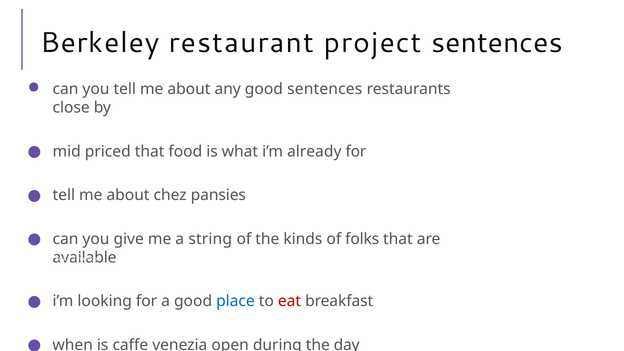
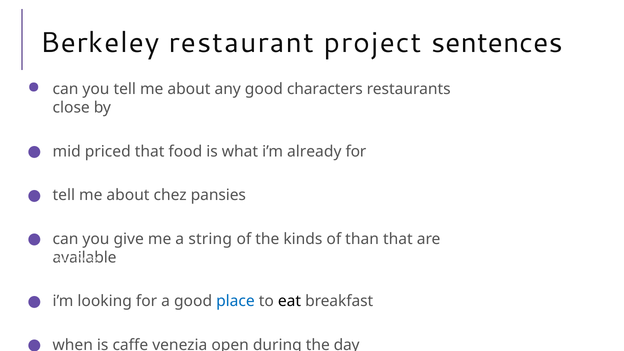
good sentences: sentences -> characters (325, 89)
folks: folks -> than (362, 239)
eat colour: red -> black (290, 301)
